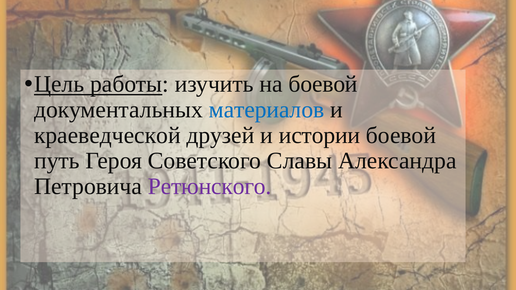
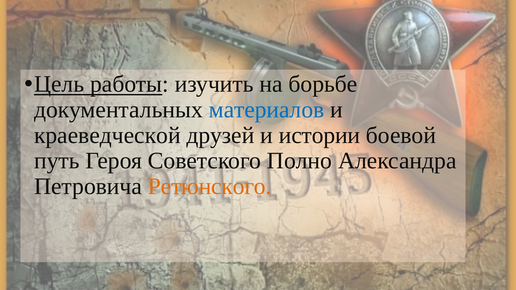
на боевой: боевой -> борьбе (323, 84)
Славы: Славы -> Полно (300, 161)
Ретюнского colour: purple -> orange (210, 187)
